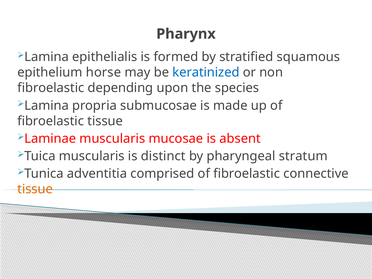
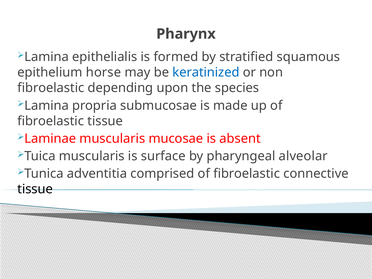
distinct: distinct -> surface (163, 156)
stratum: stratum -> alveolar (303, 156)
tissue colour: orange -> black (35, 189)
